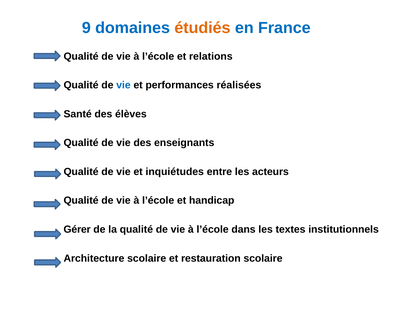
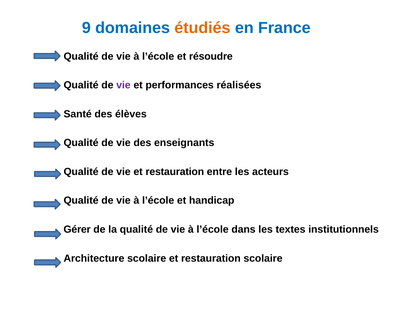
relations: relations -> résoudre (211, 57)
vie colour: blue -> purple (123, 85)
vie et inquiétudes: inquiétudes -> restauration (175, 172)
